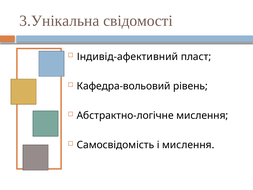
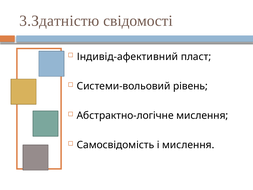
3.Унікальна: 3.Унікальна -> 3.Здатністю (59, 21)
Кафедра-вольовий: Кафедра-вольовий -> Системи-вольовий (124, 86)
